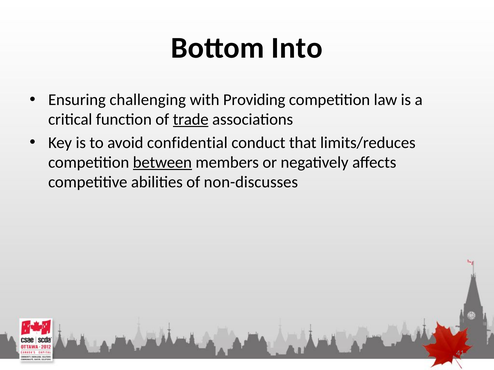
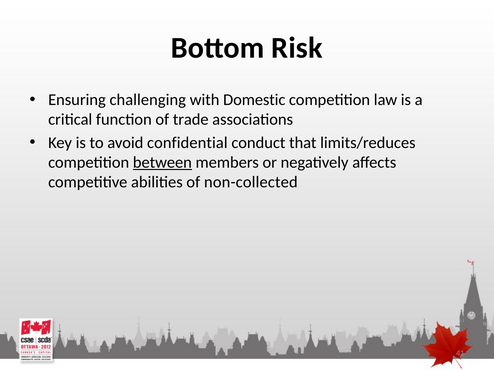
Into: Into -> Risk (297, 48)
Providing: Providing -> Domestic (254, 100)
trade underline: present -> none (191, 120)
non-discusses: non-discusses -> non-collected (251, 182)
